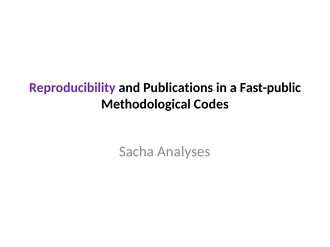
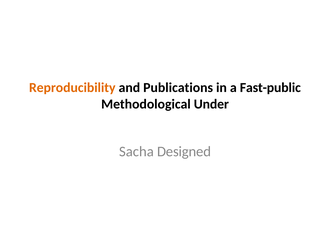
Reproducibility colour: purple -> orange (72, 88)
Codes: Codes -> Under (211, 104)
Analyses: Analyses -> Designed (184, 152)
